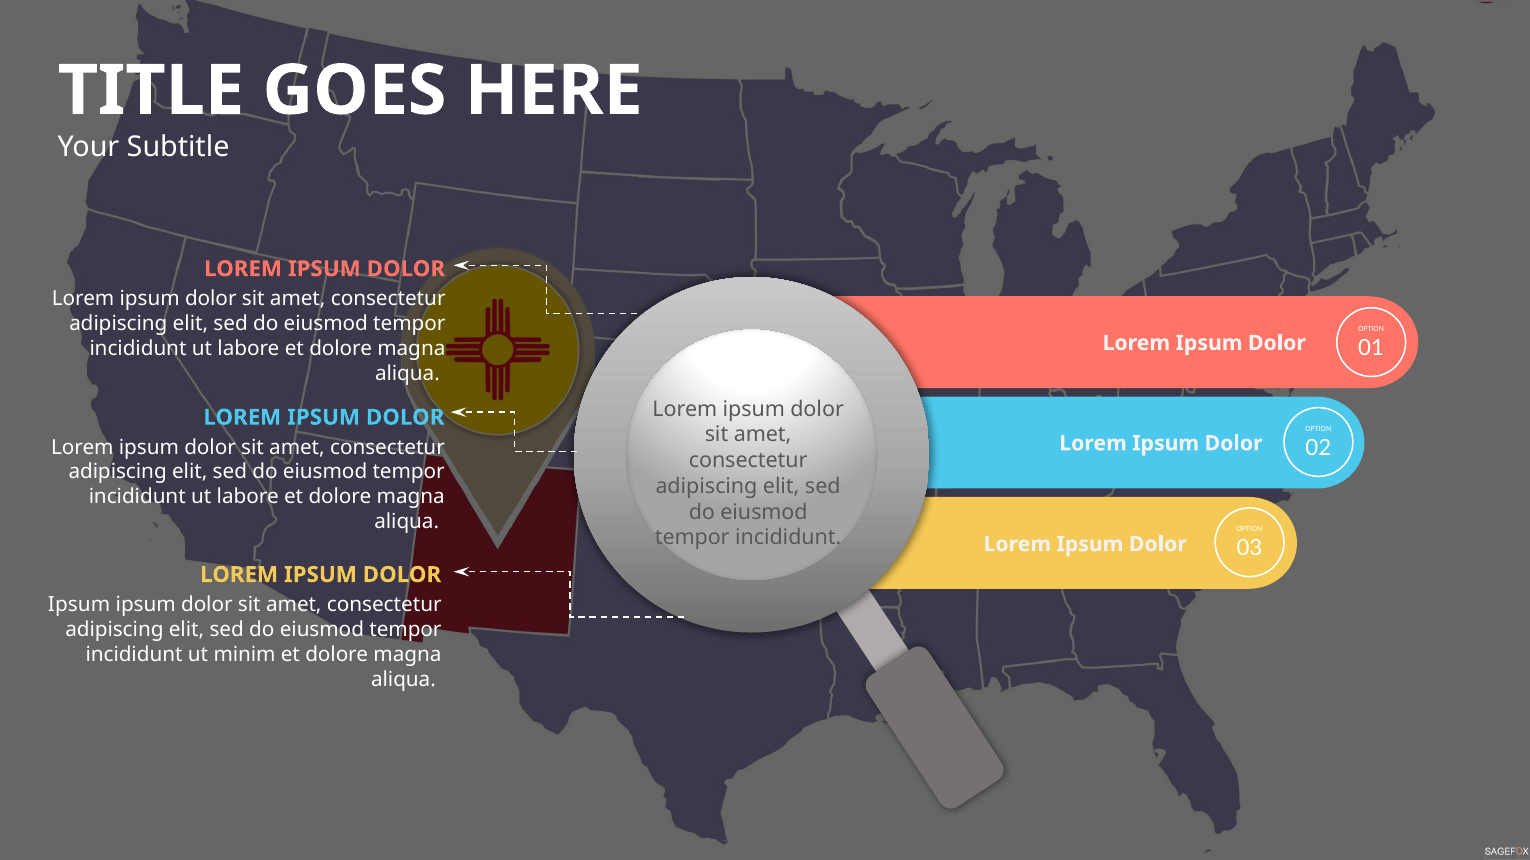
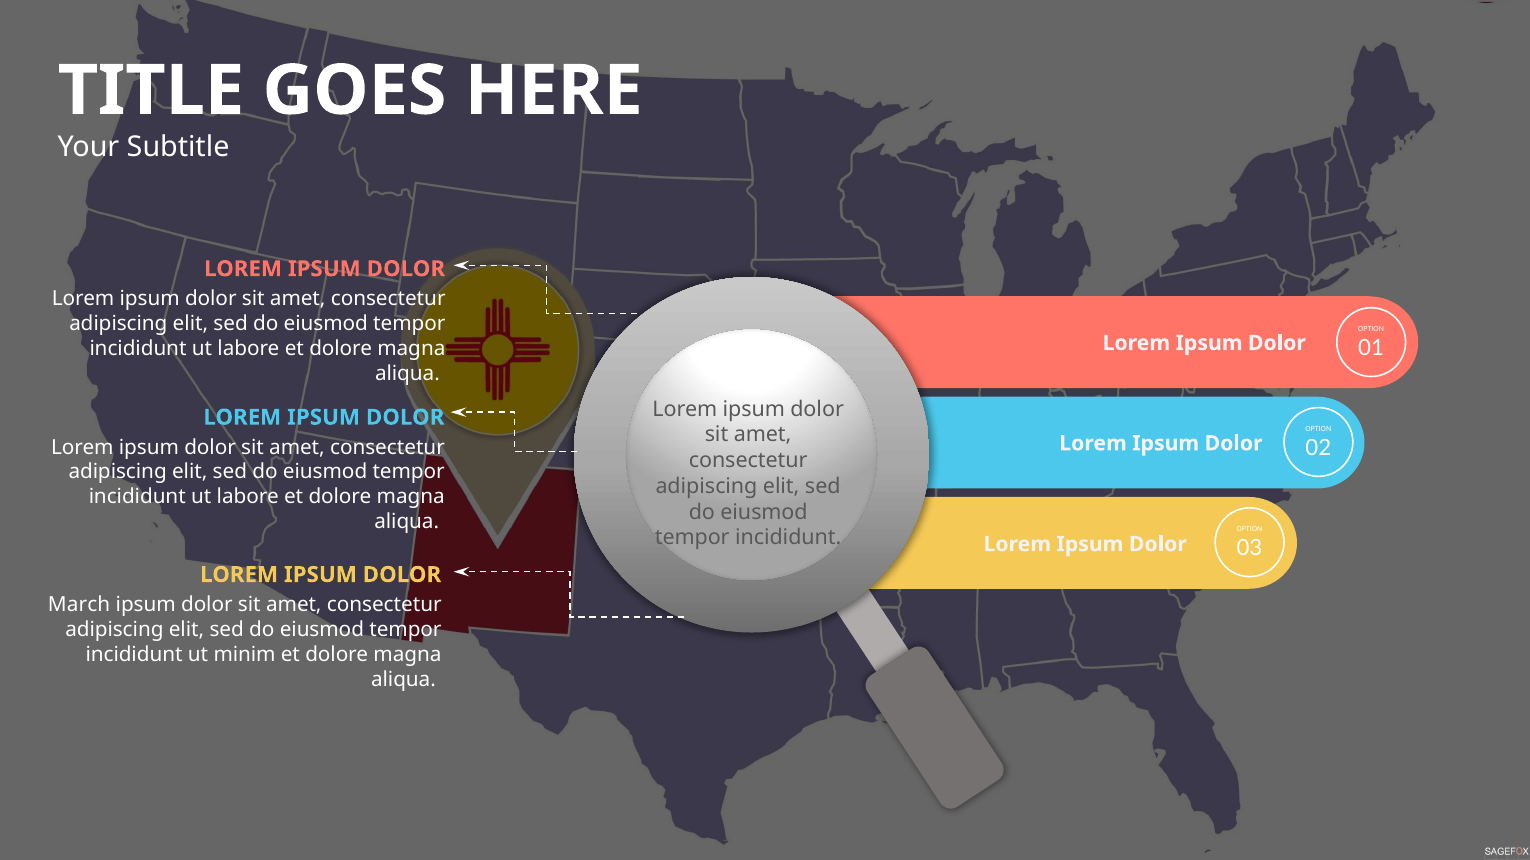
Ipsum: Ipsum -> March (79, 605)
